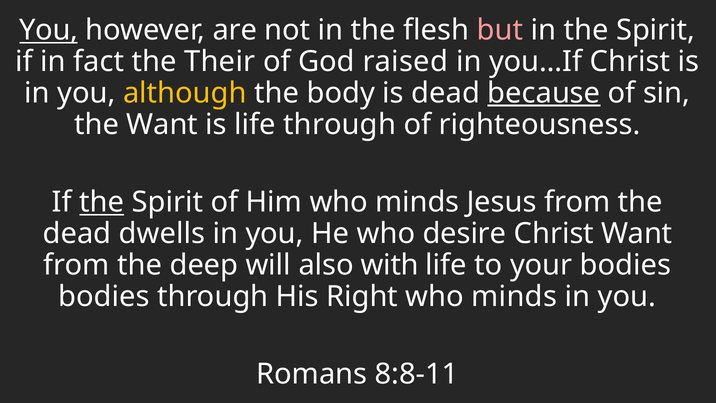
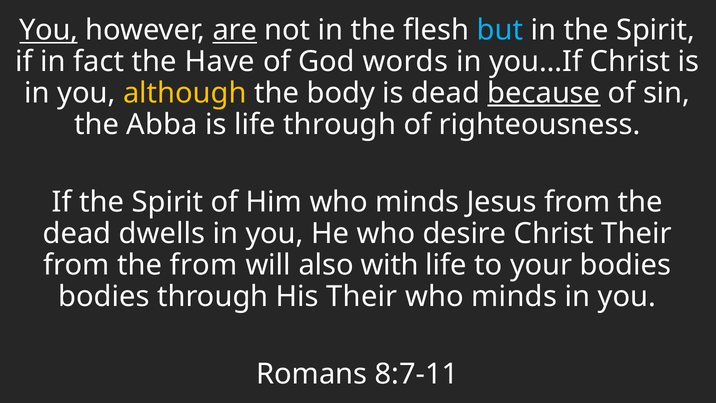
are underline: none -> present (235, 30)
but colour: pink -> light blue (500, 30)
Their: Their -> Have (220, 62)
raised: raised -> words (405, 62)
the Want: Want -> Abba (162, 124)
the underline: present -> none (102, 202)
Christ Want: Want -> Their (637, 234)
the deep: deep -> from (204, 265)
His Right: Right -> Their (362, 296)
8:8-11: 8:8-11 -> 8:7-11 (417, 374)
